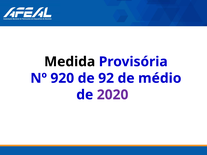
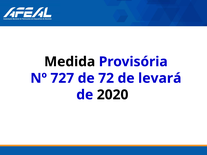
920: 920 -> 727 (62, 78)
92: 92 -> 72 (106, 78)
médio: médio -> levará (160, 78)
2020 colour: purple -> black (113, 95)
